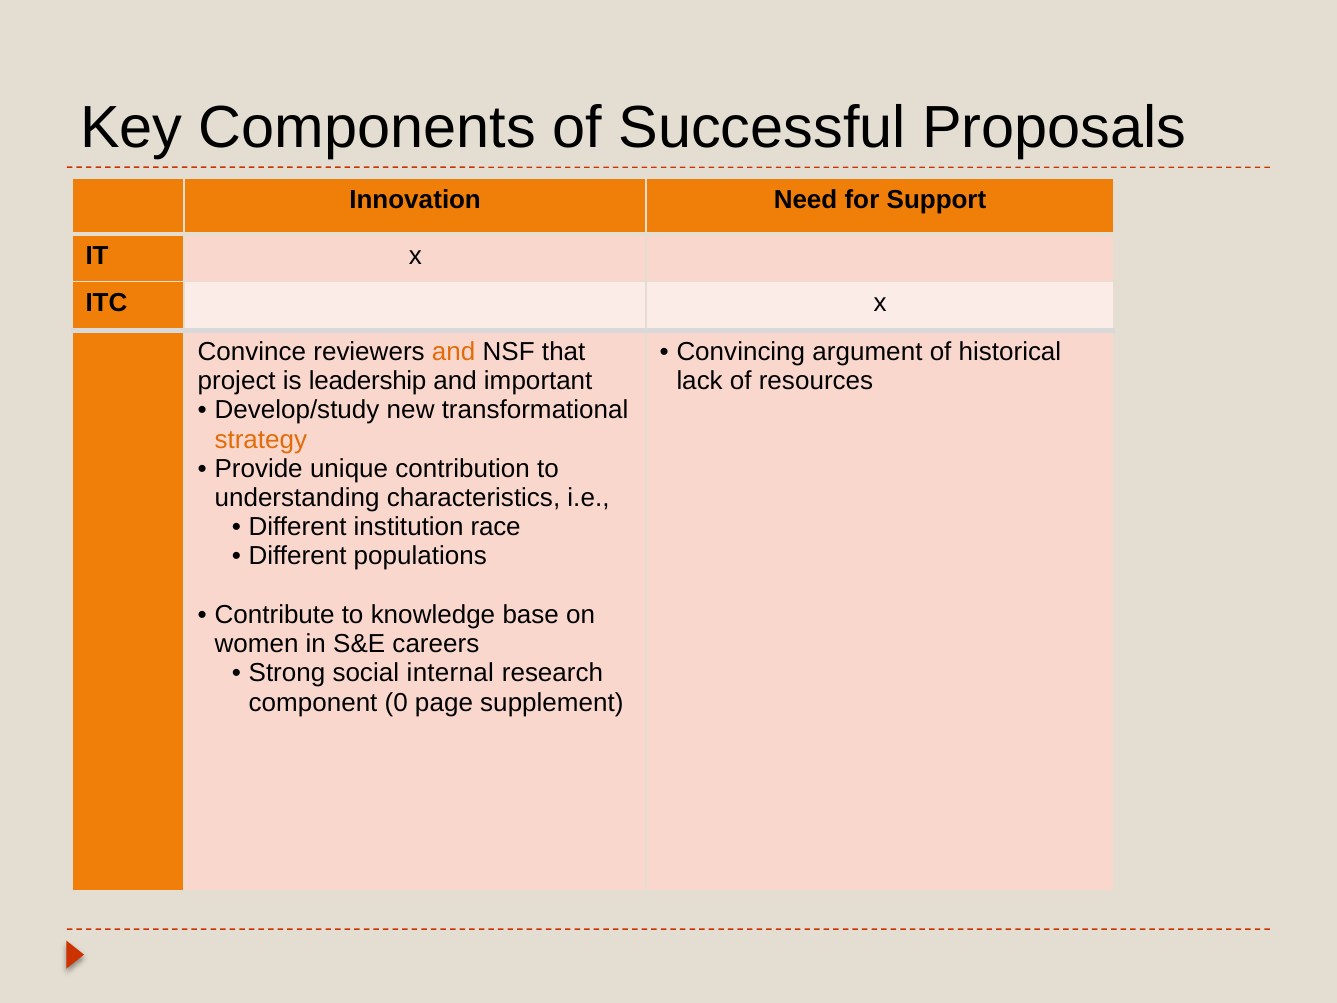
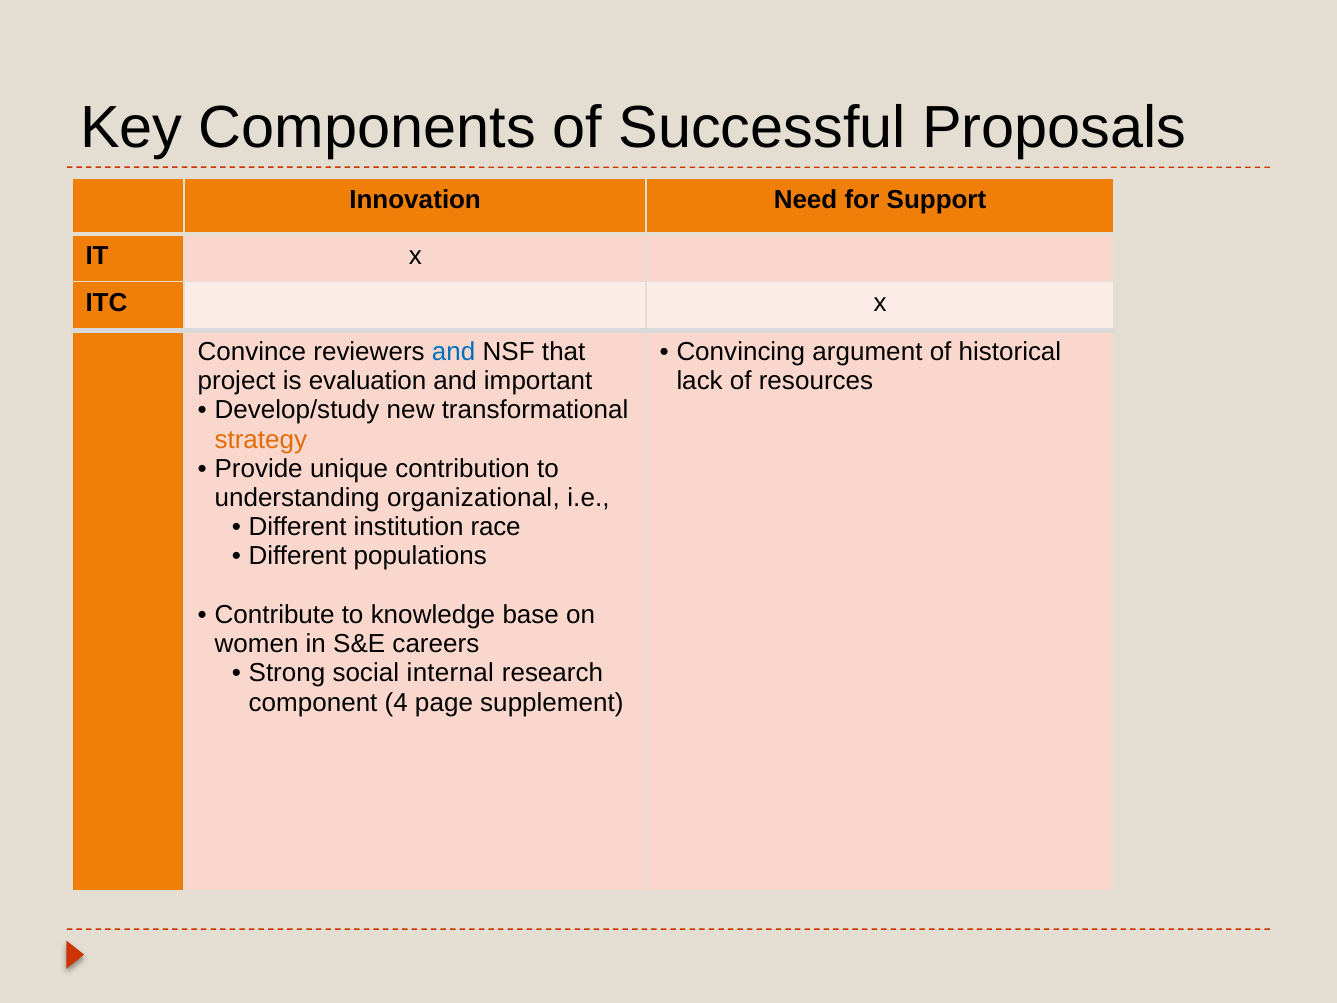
and colour: orange -> blue (454, 352)
leadership: leadership -> evaluation (368, 381)
characteristics: characteristics -> organizational (473, 498)
0: 0 -> 4 (396, 702)
